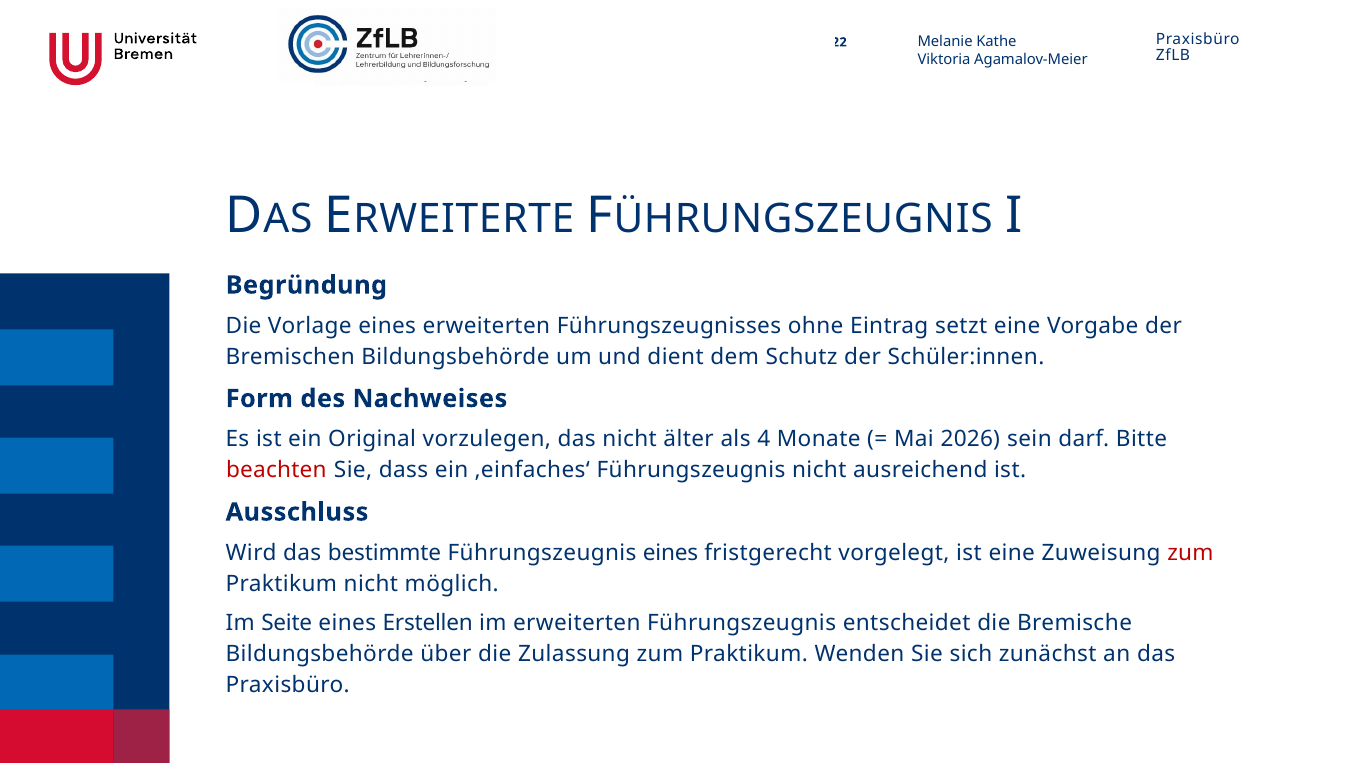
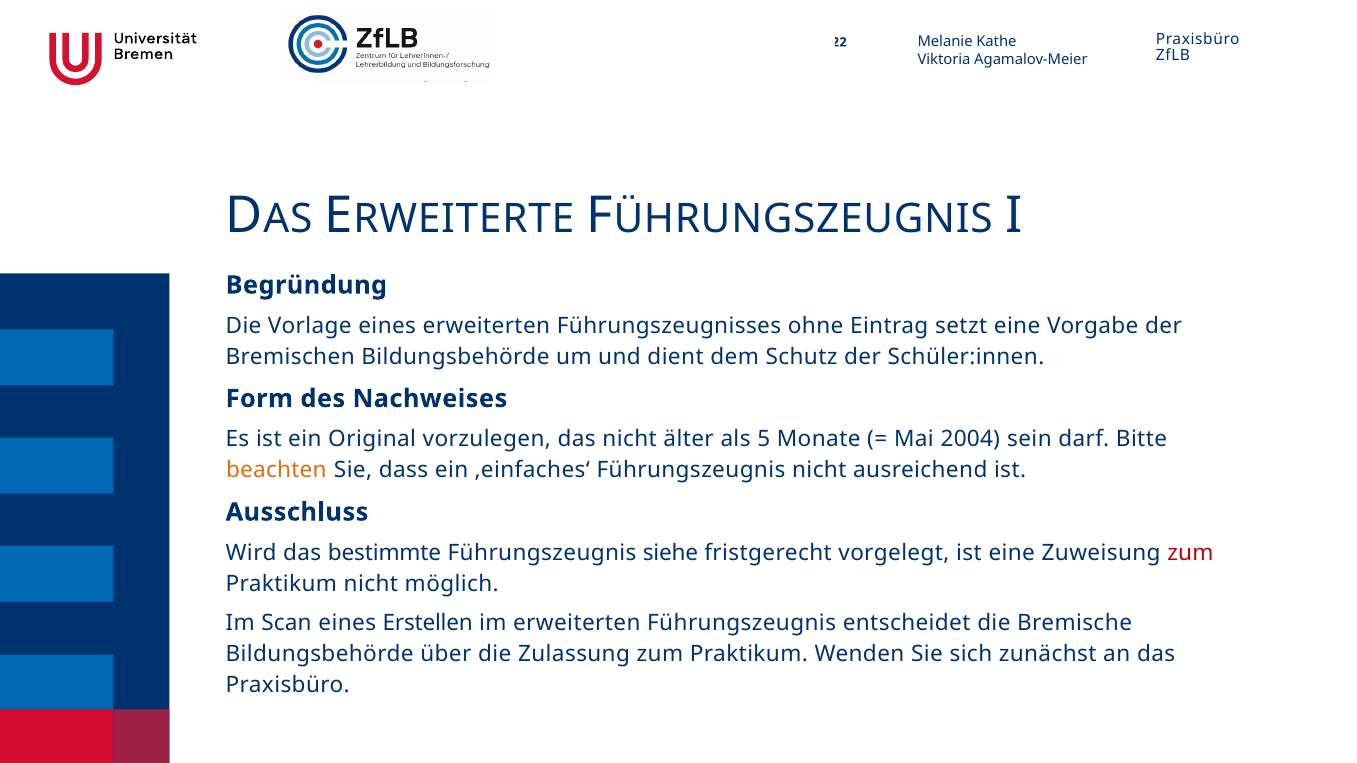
4: 4 -> 5 (764, 440)
2026: 2026 -> 2004 (970, 440)
beachten colour: red -> orange (276, 471)
Führungszeugnis eines: eines -> siehe (670, 553)
Seite: Seite -> Scan (287, 624)
